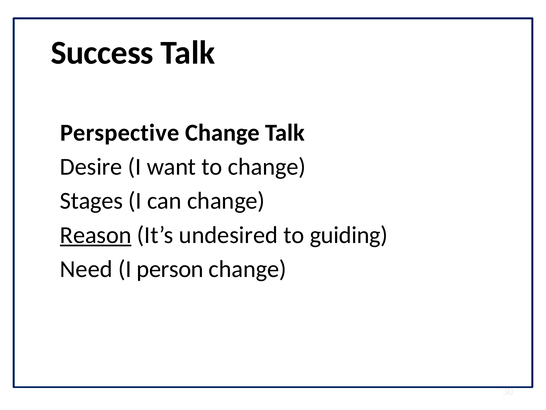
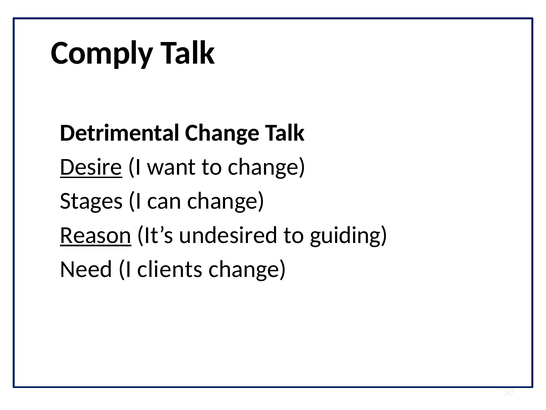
Success: Success -> Comply (102, 53)
Perspective: Perspective -> Detrimental (120, 133)
Desire underline: none -> present (91, 167)
person: person -> clients (170, 269)
